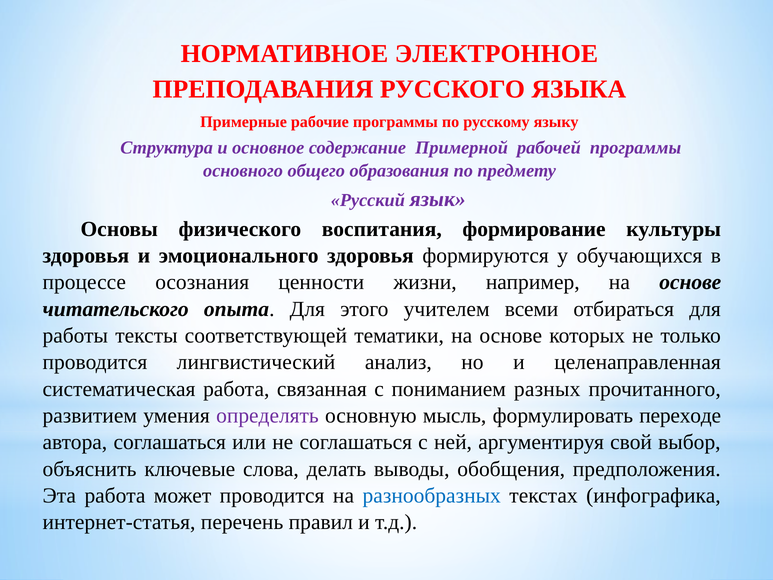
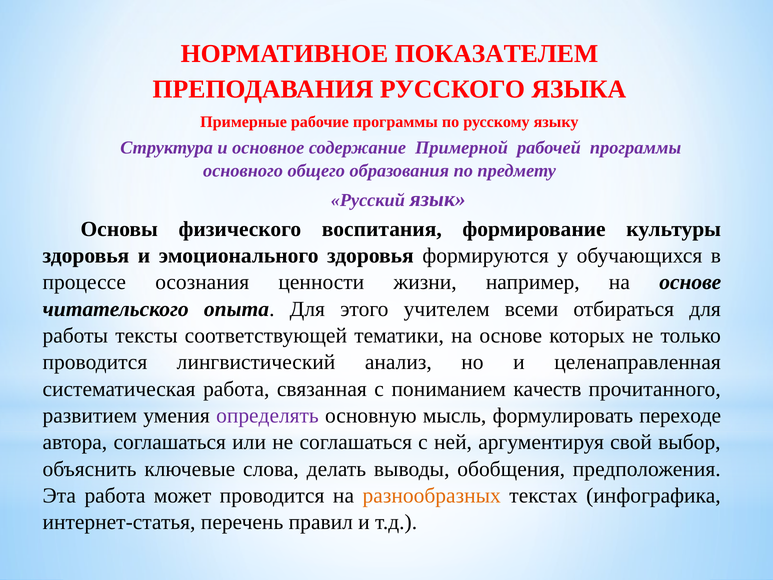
ЭЛЕКТРОННОЕ: ЭЛЕКТРОННОЕ -> ПОКАЗАТЕЛЕМ (496, 54)
разных: разных -> качеств (547, 389)
разнообразных colour: blue -> orange (432, 496)
